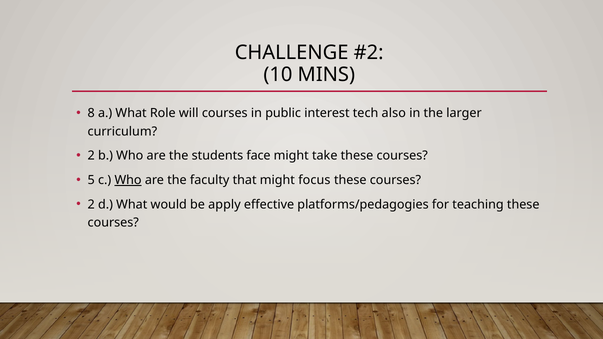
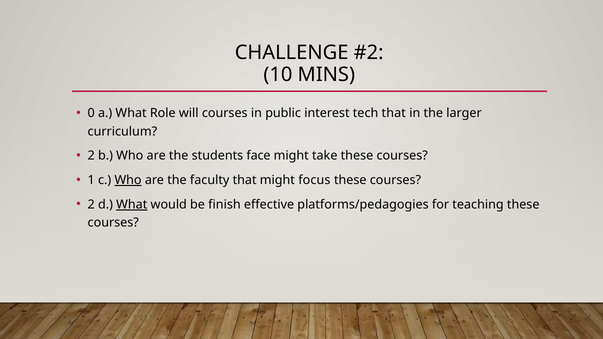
8: 8 -> 0 (91, 113)
tech also: also -> that (394, 113)
5: 5 -> 1 (91, 180)
What underline: none -> present (132, 205)
apply: apply -> finish (224, 205)
